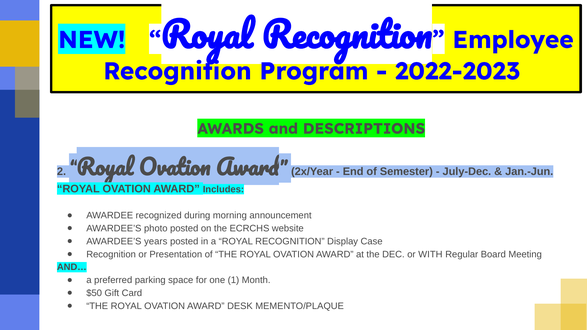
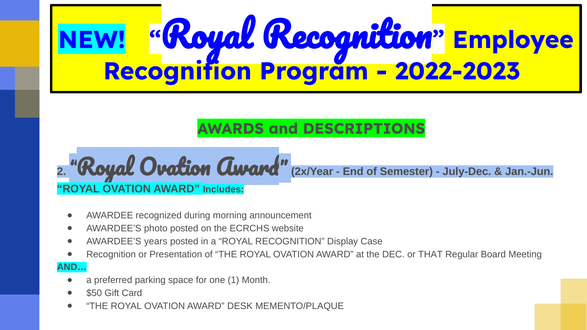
WITH: WITH -> THAT (430, 254)
